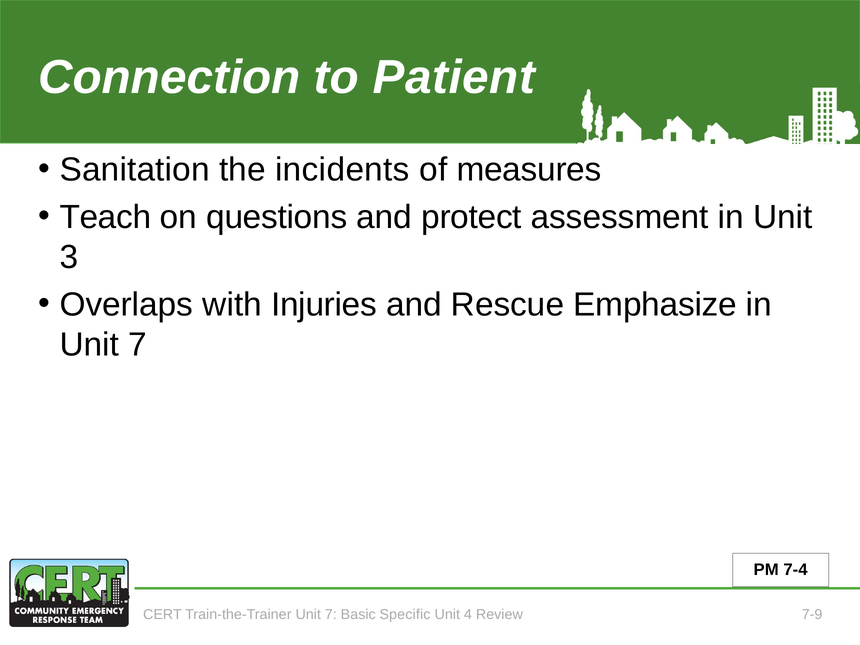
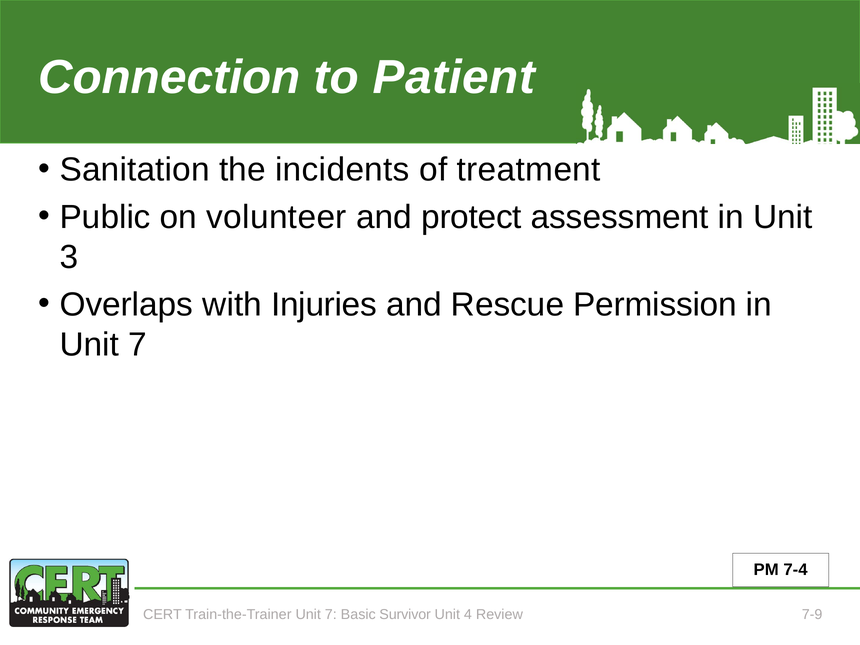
measures: measures -> treatment (529, 170)
Teach: Teach -> Public (105, 217)
questions: questions -> volunteer (276, 217)
Emphasize: Emphasize -> Permission (655, 305)
Specific: Specific -> Survivor (405, 615)
